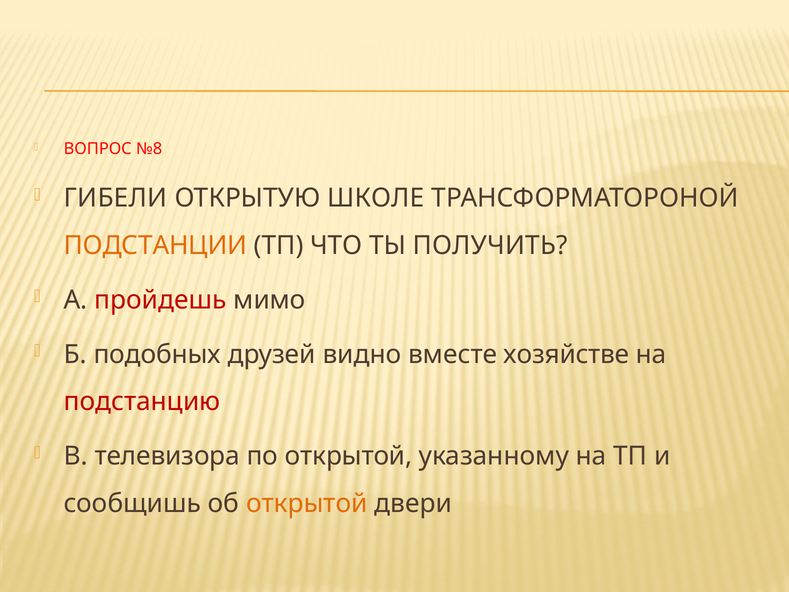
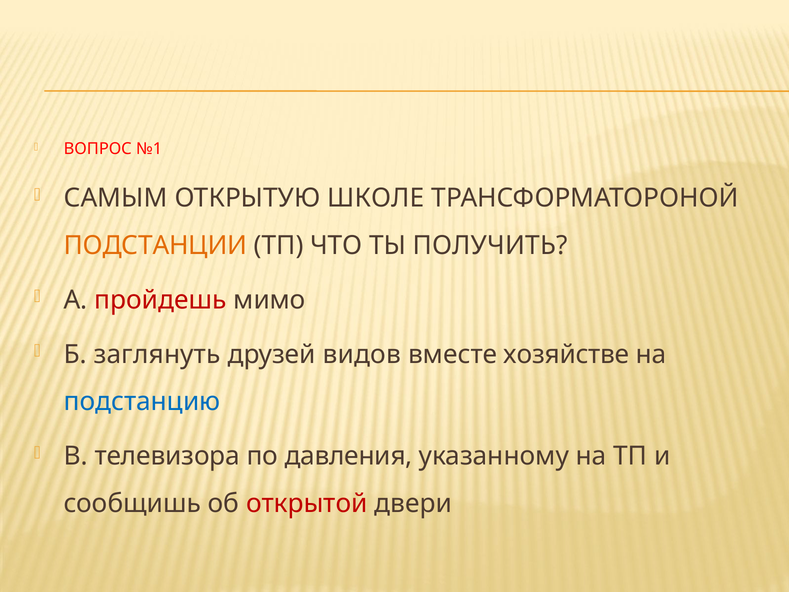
№8: №8 -> №1 (149, 149)
ГИБЕЛИ: ГИБЕЛИ -> САМЫМ (116, 198)
подобных: подобных -> заглянуть (157, 354)
видно: видно -> видов (362, 354)
подстанцию colour: red -> blue (142, 402)
по открытой: открытой -> давления (349, 456)
открытой colour: orange -> red (307, 503)
